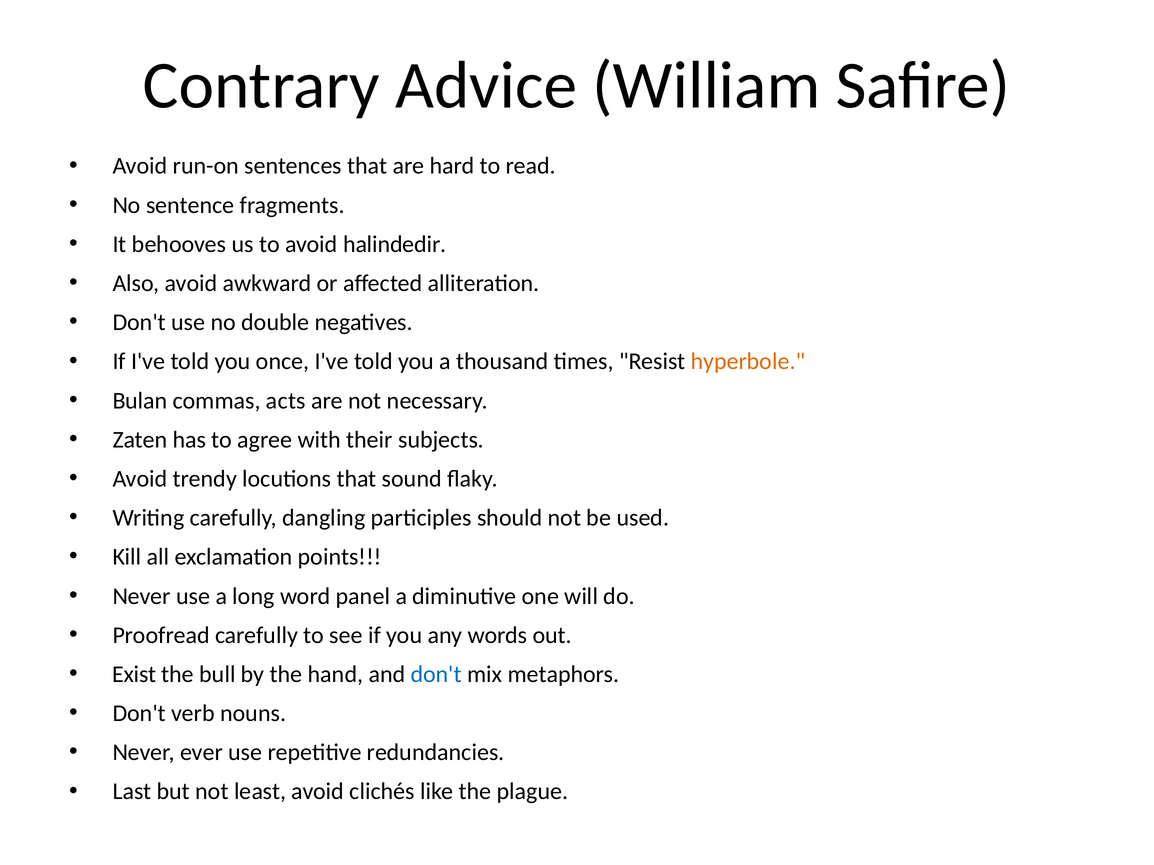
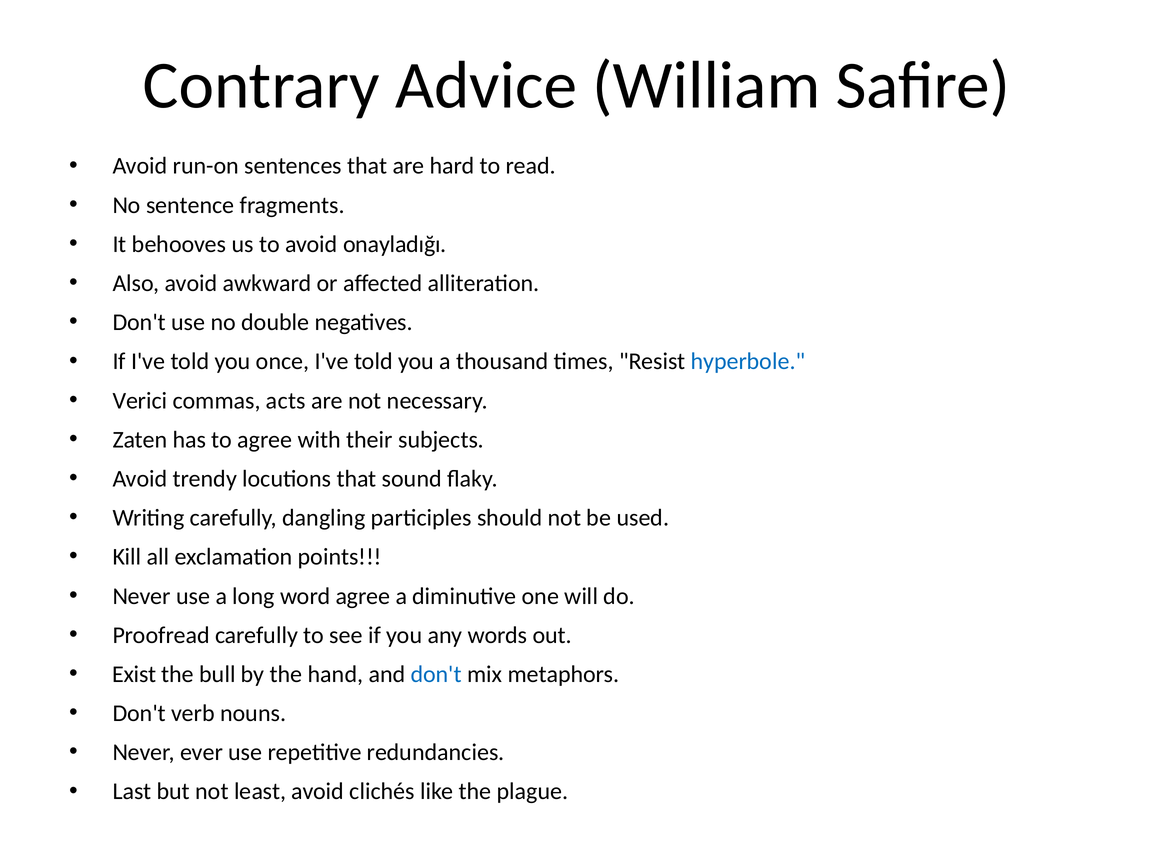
halindedir: halindedir -> onayladığı (395, 244)
hyperbole colour: orange -> blue (748, 362)
Bulan: Bulan -> Verici (140, 401)
word panel: panel -> agree (363, 596)
